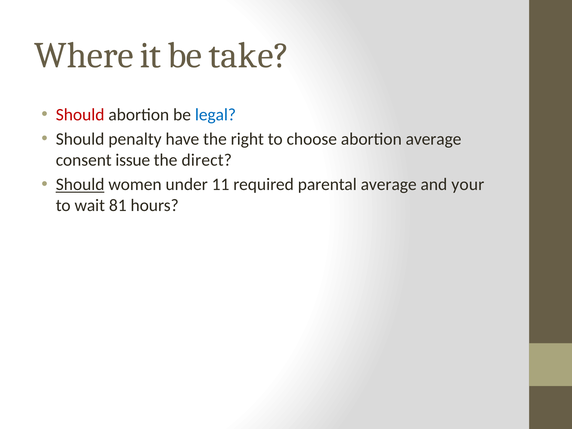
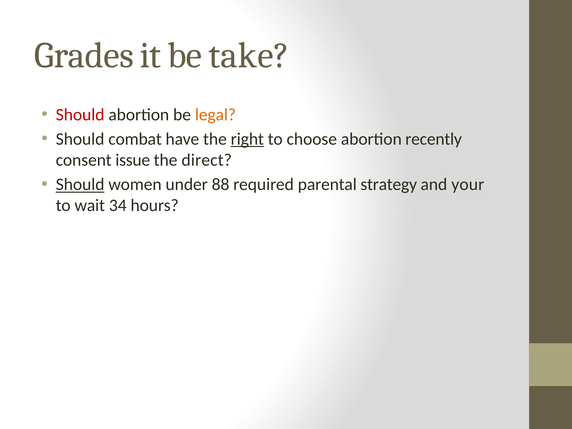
Where: Where -> Grades (84, 55)
legal colour: blue -> orange (215, 115)
penalty: penalty -> combat (135, 139)
right underline: none -> present (247, 139)
abortion average: average -> recently (434, 139)
11: 11 -> 88 (221, 185)
parental average: average -> strategy (389, 185)
81: 81 -> 34 (118, 206)
